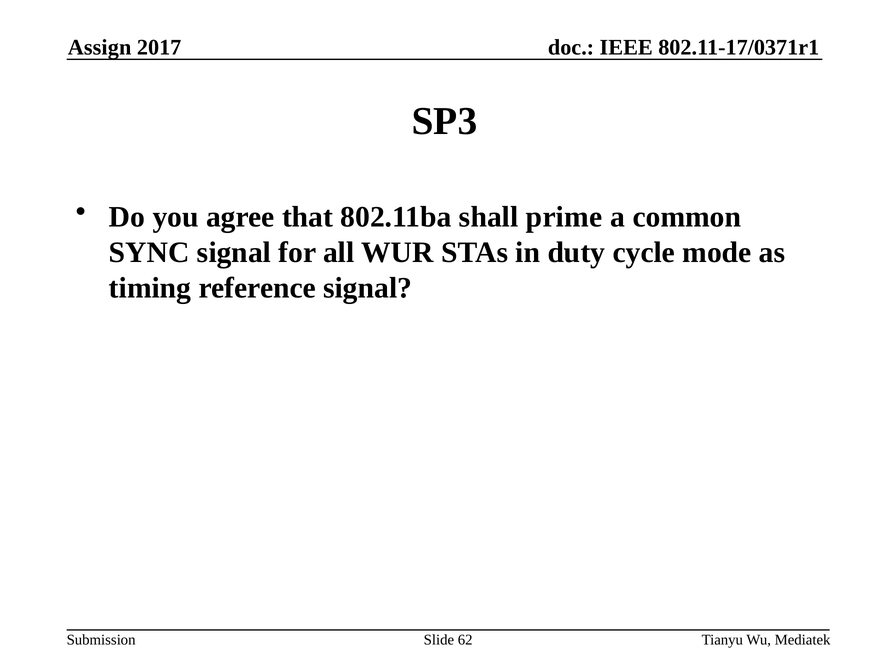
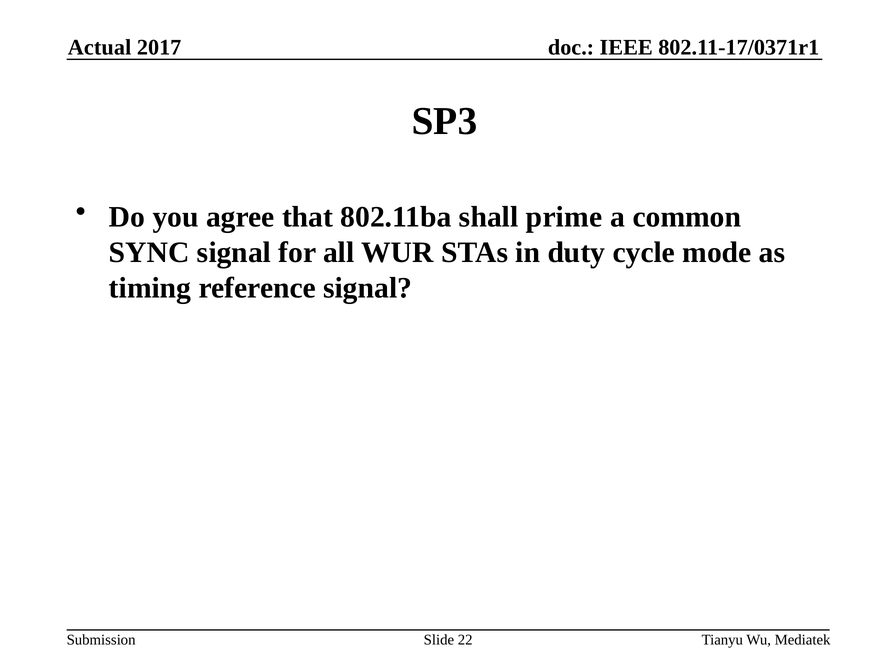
Assign: Assign -> Actual (100, 47)
62: 62 -> 22 (465, 639)
